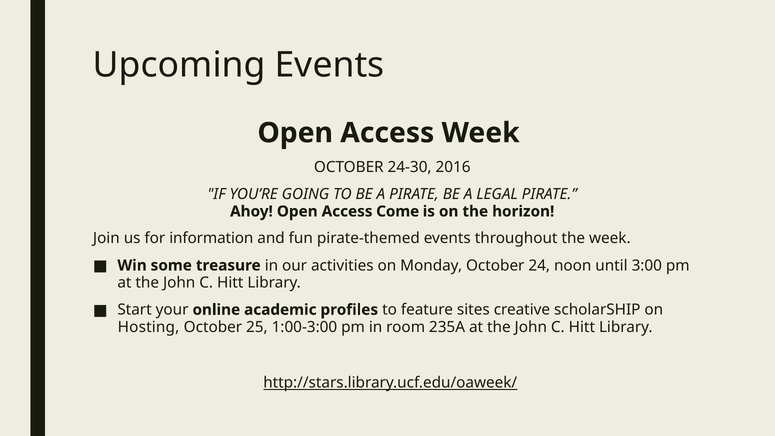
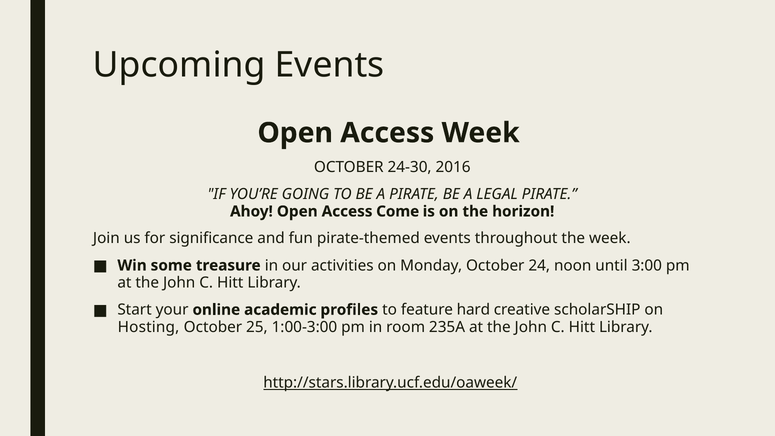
information: information -> significance (211, 238)
sites: sites -> hard (473, 310)
